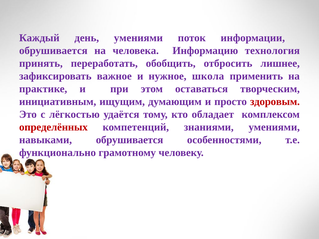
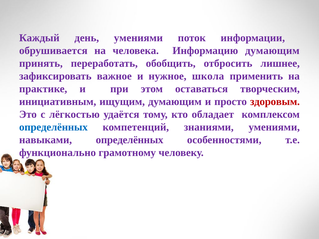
Информацию технология: технология -> думающим (272, 51)
определённых colour: red -> blue (53, 127)
навыками обрушивается: обрушивается -> определённых (130, 140)
